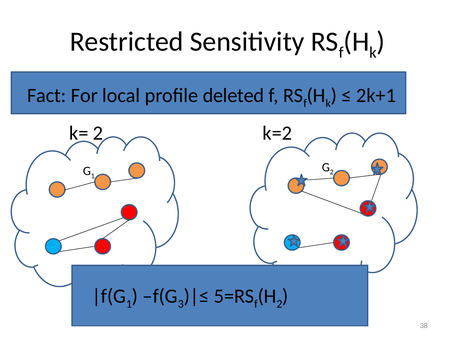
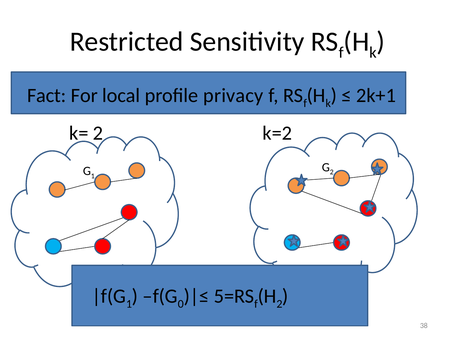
deleted: deleted -> privacy (233, 95)
3: 3 -> 0 (181, 304)
